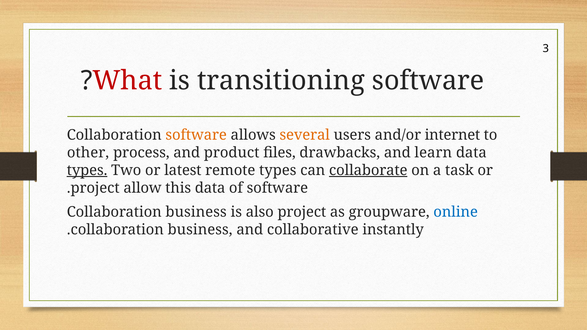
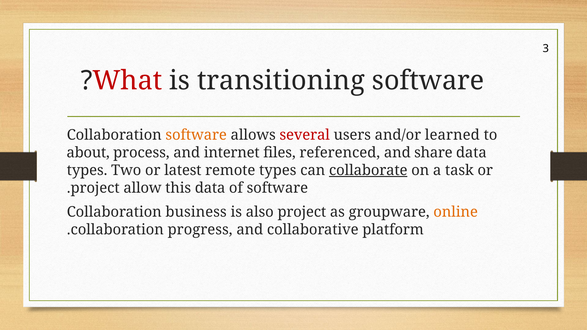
several colour: orange -> red (305, 135)
internet: internet -> learned (452, 135)
other: other -> about (88, 153)
product: product -> internet (232, 153)
drawbacks: drawbacks -> referenced (340, 153)
learn: learn -> share (433, 153)
types underline: present -> none (87, 170)
online colour: blue -> orange (456, 212)
business: business -> progress (200, 230)
instantly: instantly -> platform (393, 230)
